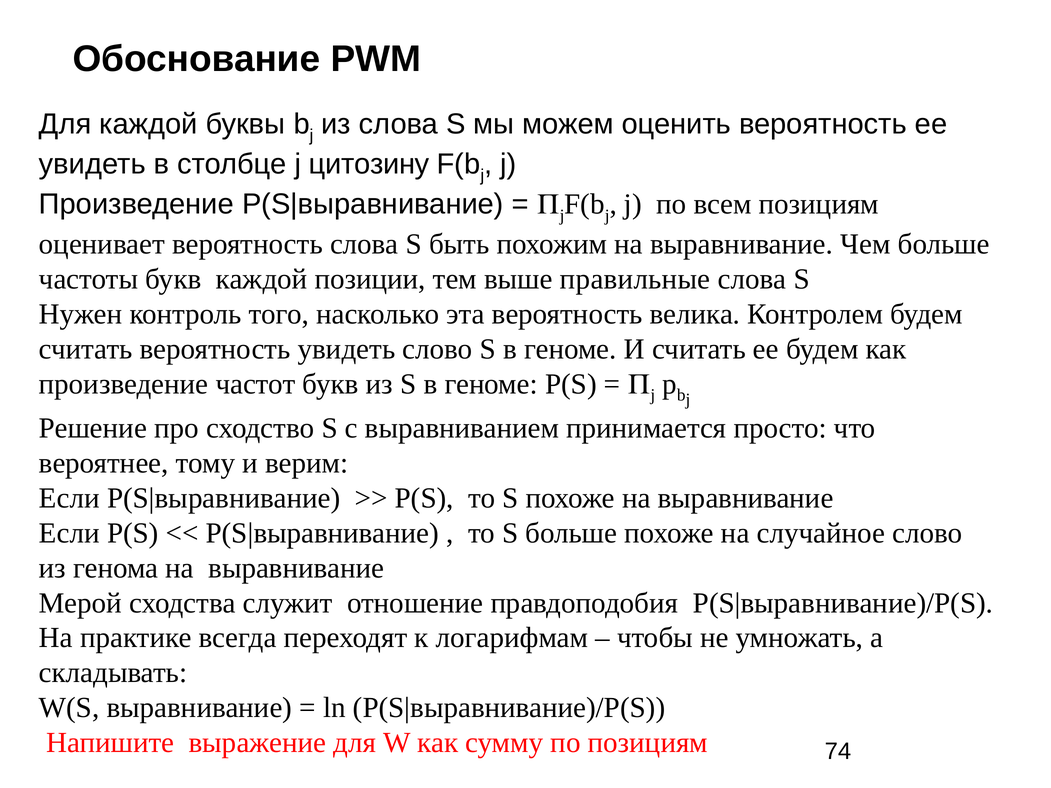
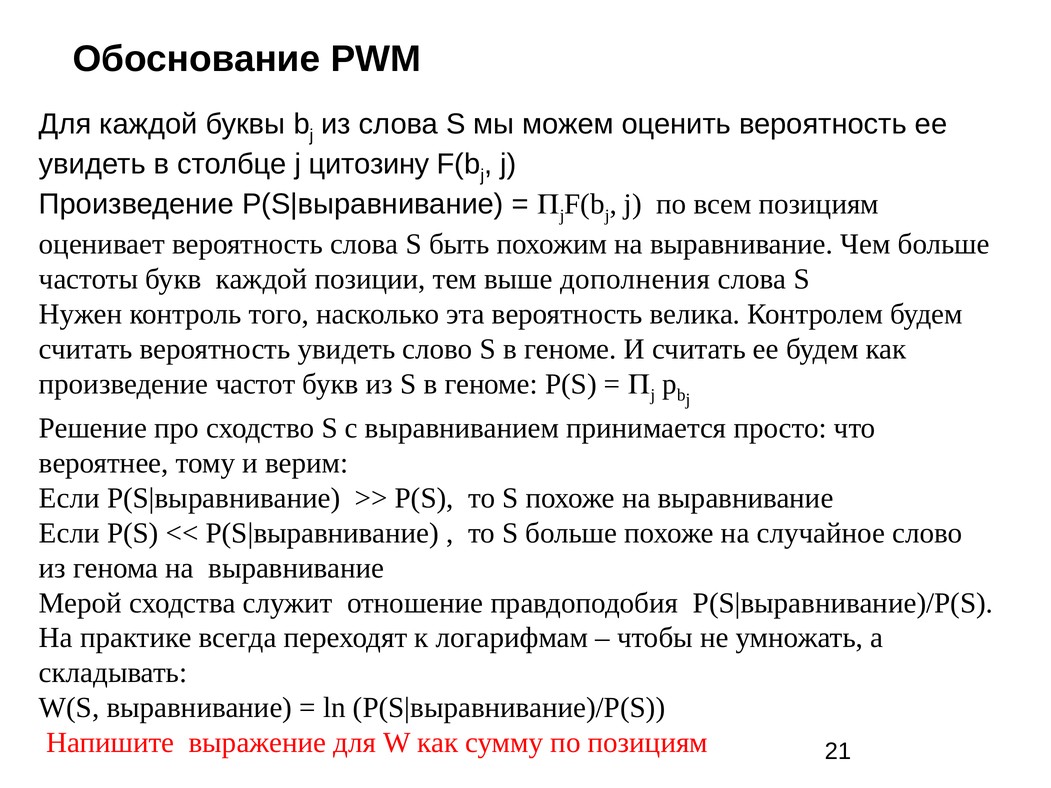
правильные: правильные -> дополнения (635, 279)
74: 74 -> 21 (838, 752)
